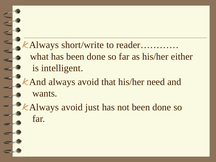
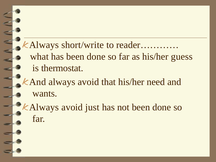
either: either -> guess (182, 57)
intelligent: intelligent -> thermostat (62, 68)
